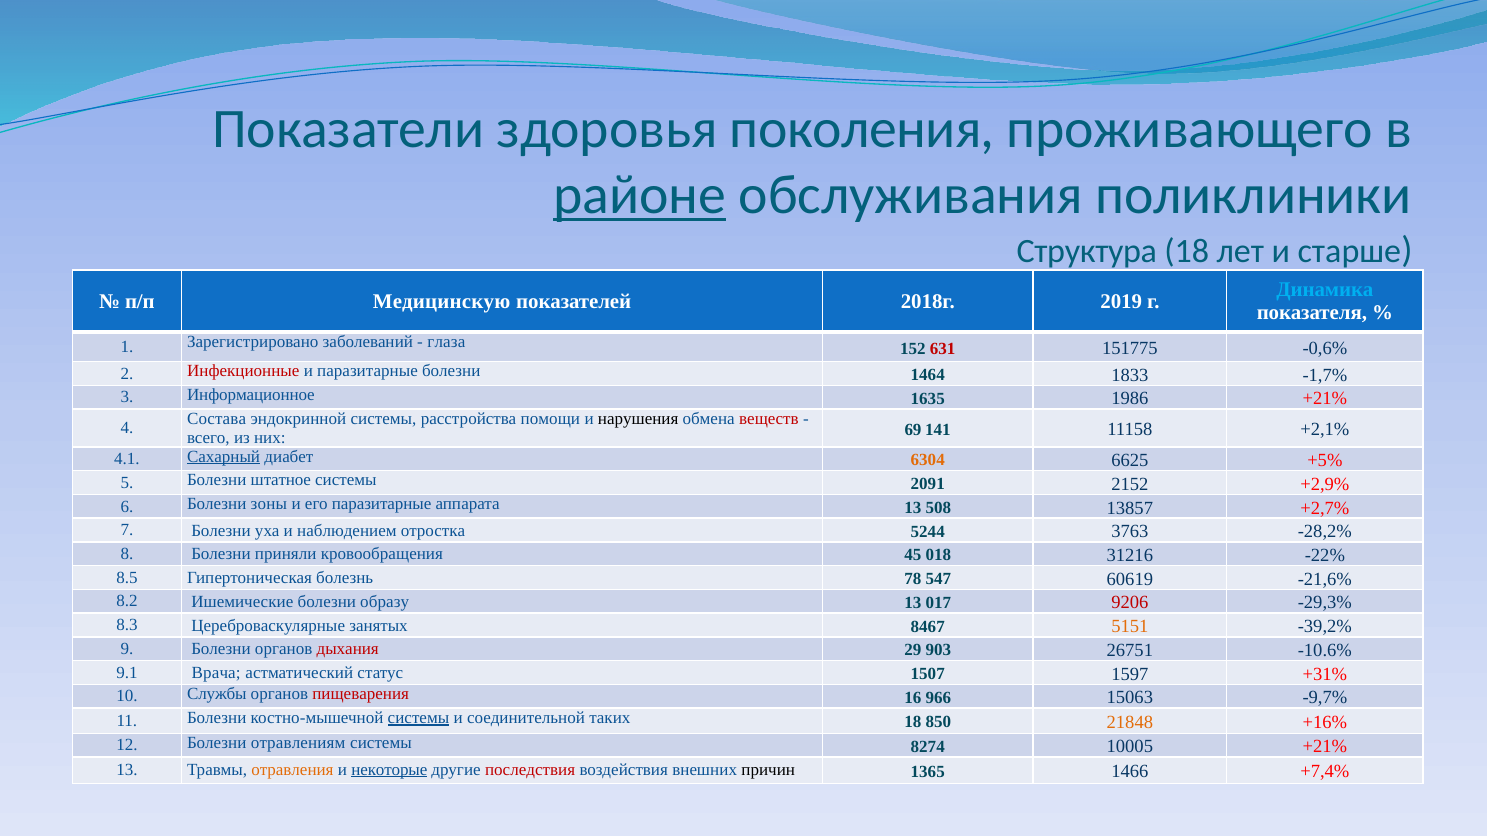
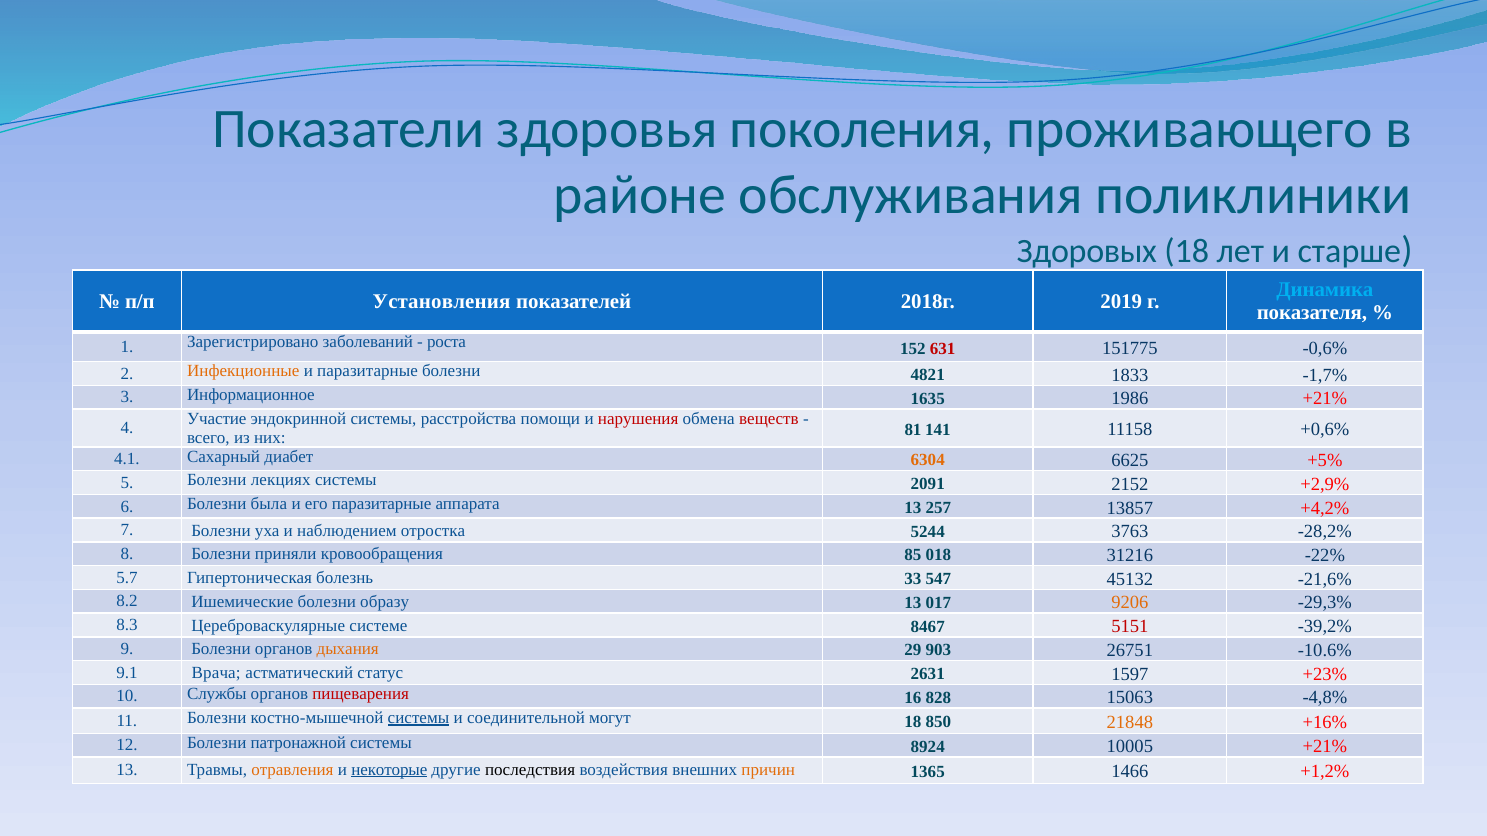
районе underline: present -> none (640, 196)
Структура: Структура -> Здоровых (1087, 251)
Медицинскую: Медицинскую -> Установления (442, 301)
глаза: глаза -> роста (447, 342)
Инфекционные colour: red -> orange (243, 371)
1464: 1464 -> 4821 (928, 375)
Состава: Состава -> Участие (217, 419)
нарушения colour: black -> red (638, 419)
69: 69 -> 81 (913, 430)
+2,1%: +2,1% -> +0,6% (1325, 430)
Сахарный underline: present -> none (224, 457)
штатное: штатное -> лекциях (281, 481)
зоны: зоны -> была (269, 504)
508: 508 -> 257 (938, 508)
+2,7%: +2,7% -> +4,2% (1325, 508)
45: 45 -> 85 (913, 556)
8.5: 8.5 -> 5.7 (127, 578)
78: 78 -> 33 (913, 579)
60619: 60619 -> 45132 (1130, 579)
9206 colour: red -> orange (1130, 603)
занятых: занятых -> системе (378, 626)
5151 colour: orange -> red (1130, 627)
дыхания colour: red -> orange (348, 650)
1507: 1507 -> 2631 (928, 674)
+31%: +31% -> +23% (1325, 674)
966: 966 -> 828 (938, 698)
-9,7%: -9,7% -> -4,8% (1325, 698)
таких: таких -> могут (610, 718)
отравлениям: отравлениям -> патронажной (298, 743)
8274: 8274 -> 8924 (928, 747)
последствия colour: red -> black (530, 770)
причин colour: black -> orange (768, 770)
+7,4%: +7,4% -> +1,2% (1325, 772)
